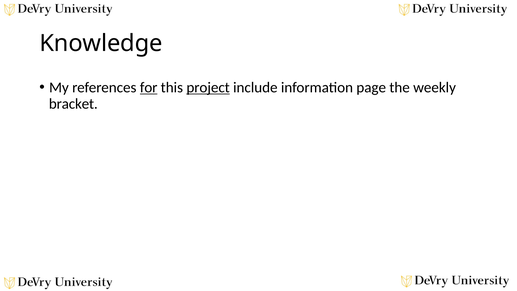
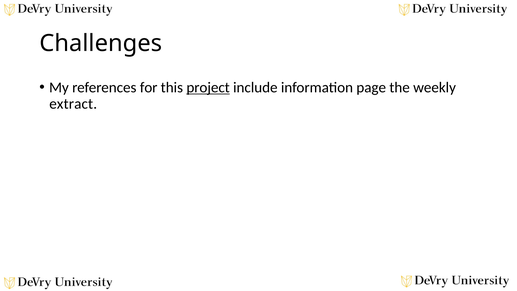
Knowledge: Knowledge -> Challenges (101, 43)
for underline: present -> none (149, 87)
bracket: bracket -> extract (73, 104)
